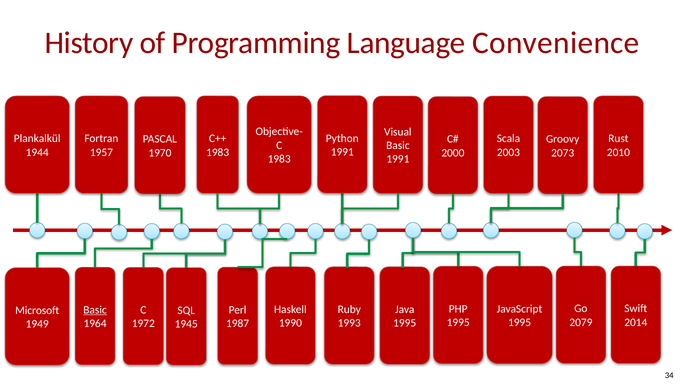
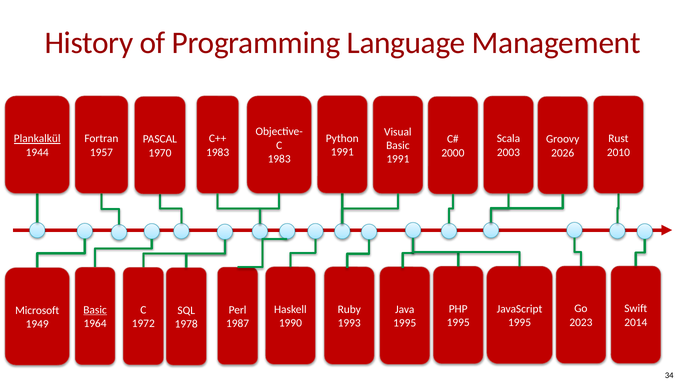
Convenience: Convenience -> Management (556, 43)
Plankalkül underline: none -> present (37, 139)
2073: 2073 -> 2026 (563, 153)
2079: 2079 -> 2023 (581, 323)
1945: 1945 -> 1978 (186, 324)
